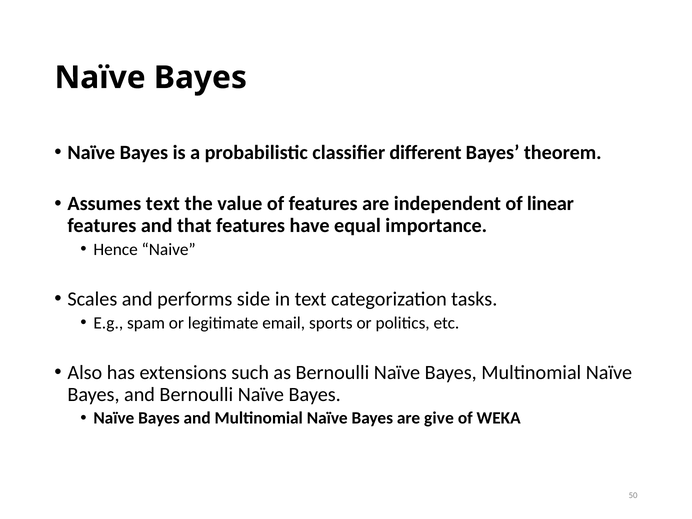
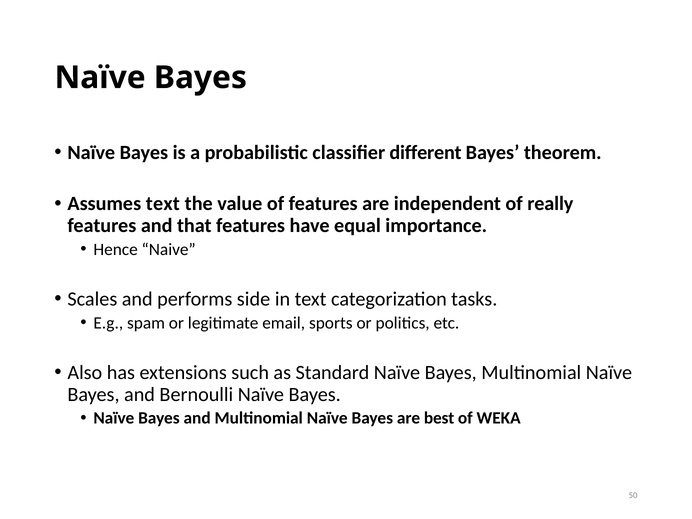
linear: linear -> really (550, 204)
as Bernoulli: Bernoulli -> Standard (332, 373)
give: give -> best (439, 418)
